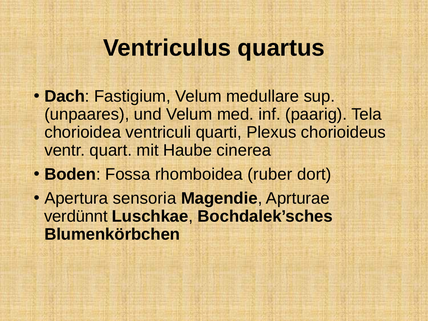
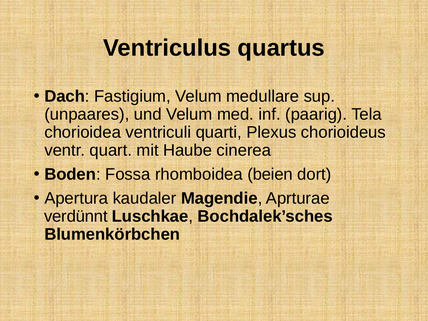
ruber: ruber -> beien (270, 174)
sensoria: sensoria -> kaudaler (145, 198)
